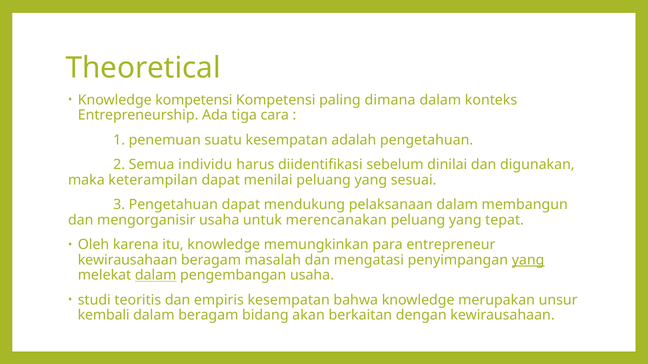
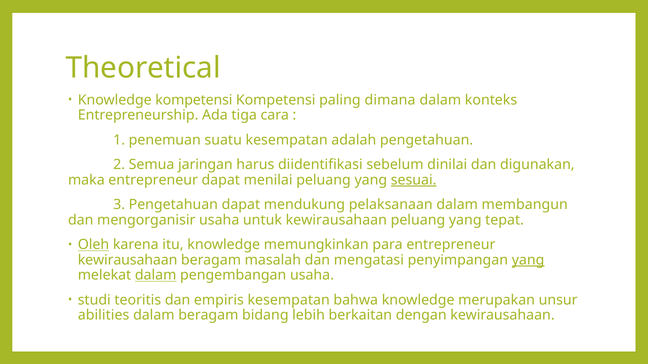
individu: individu -> jaringan (205, 165)
maka keterampilan: keterampilan -> entrepreneur (153, 180)
sesuai underline: none -> present (414, 180)
untuk merencanakan: merencanakan -> kewirausahaan (336, 220)
Oleh underline: none -> present (93, 245)
kembali: kembali -> abilities (104, 316)
akan: akan -> lebih (309, 316)
